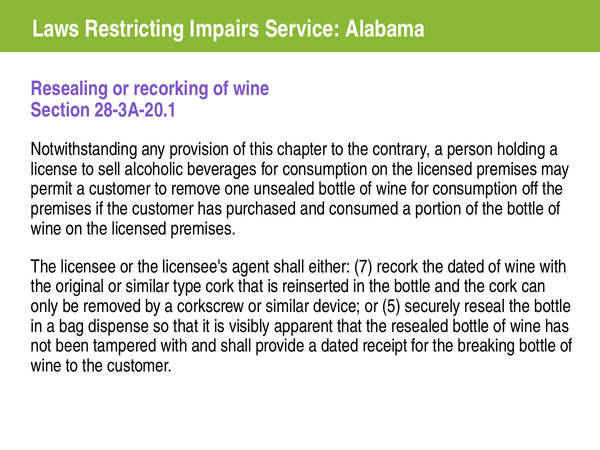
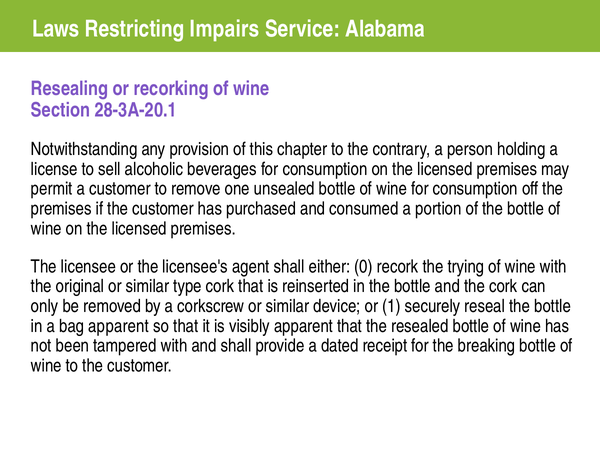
7: 7 -> 0 (364, 267)
the dated: dated -> trying (466, 267)
5: 5 -> 1 (391, 306)
bag dispense: dispense -> apparent (119, 326)
